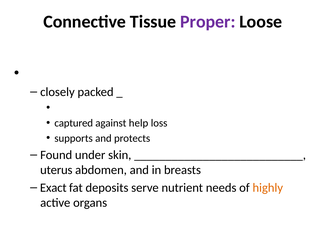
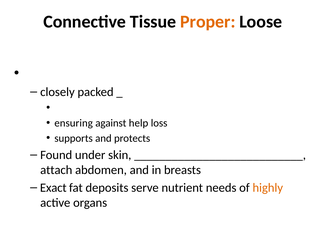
Proper colour: purple -> orange (208, 22)
captured: captured -> ensuring (74, 123)
uterus: uterus -> attach (56, 169)
